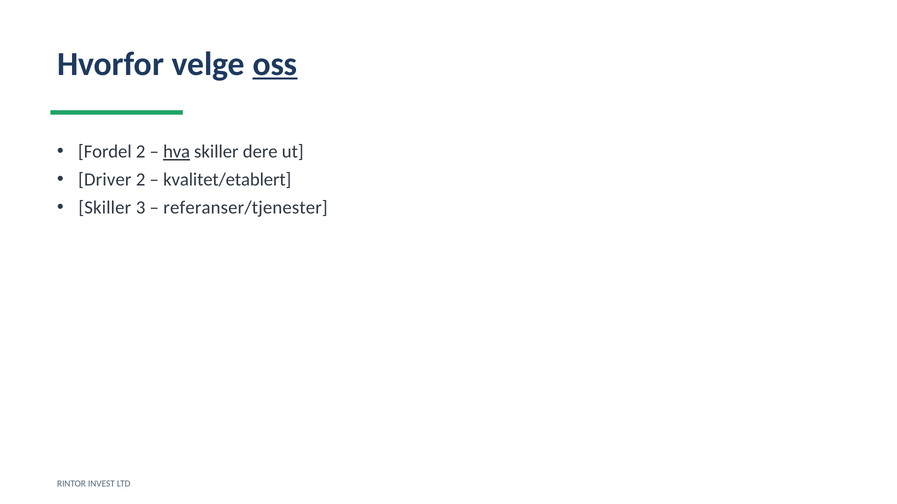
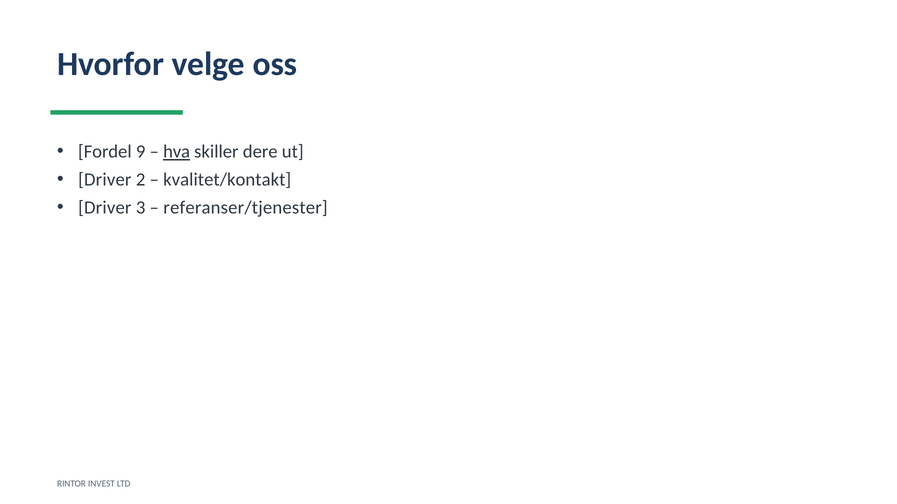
oss underline: present -> none (275, 64)
Fordel 2: 2 -> 9 (141, 152)
kvalitet/etablert: kvalitet/etablert -> kvalitet/kontakt (227, 180)
Skiller: Skiller -> Driver (105, 208)
